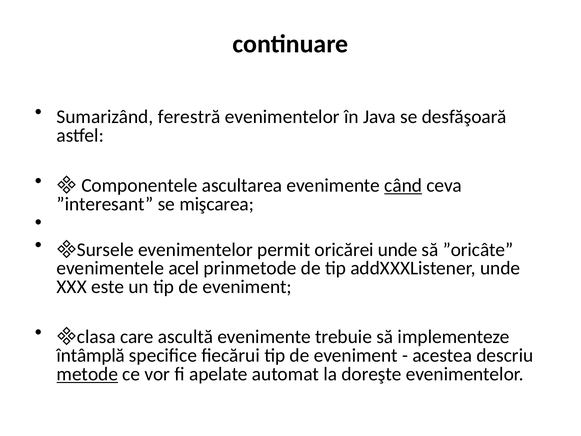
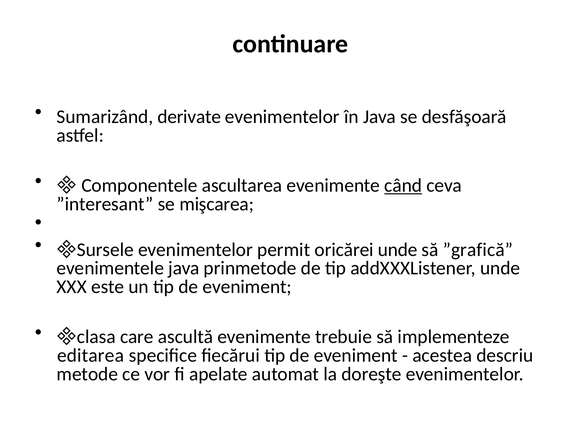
ferestră: ferestră -> derivate (189, 117)
”oricâte: ”oricâte -> ”grafică (478, 249)
evenimentele acel: acel -> java (184, 268)
întâmplă: întâmplă -> editarea (91, 355)
metode underline: present -> none (87, 374)
